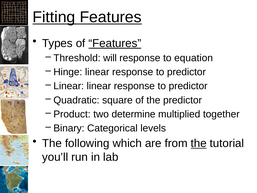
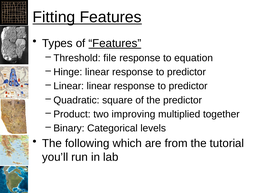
will: will -> file (110, 58)
determine: determine -> improving (133, 114)
the underline: present -> none (199, 143)
